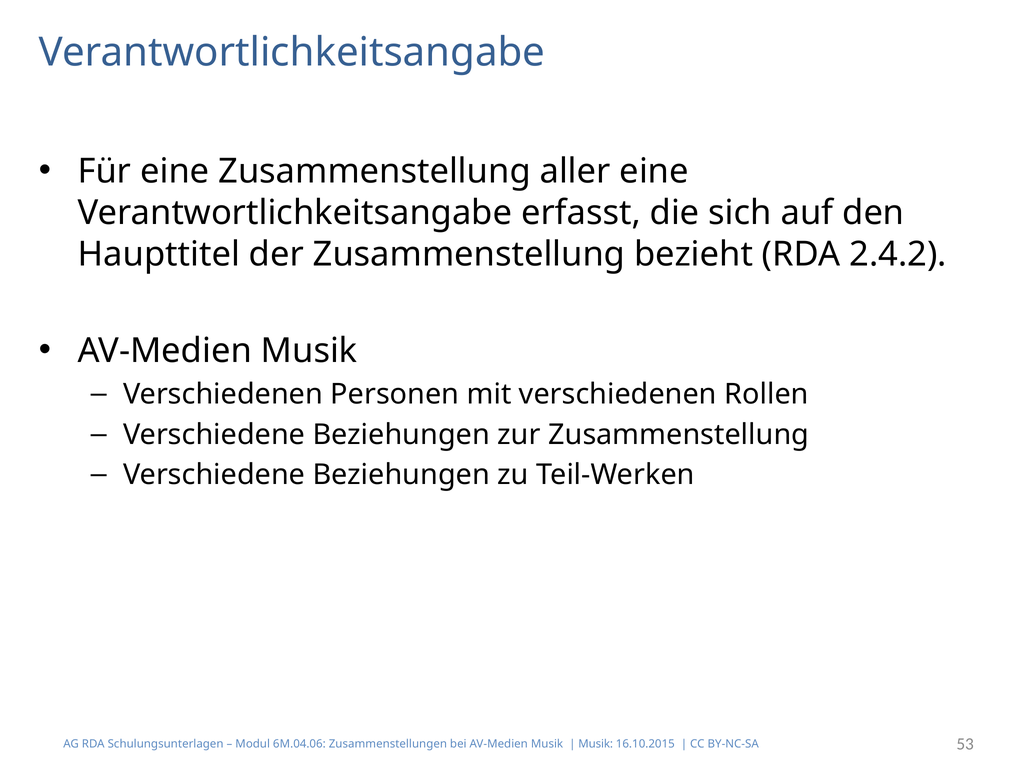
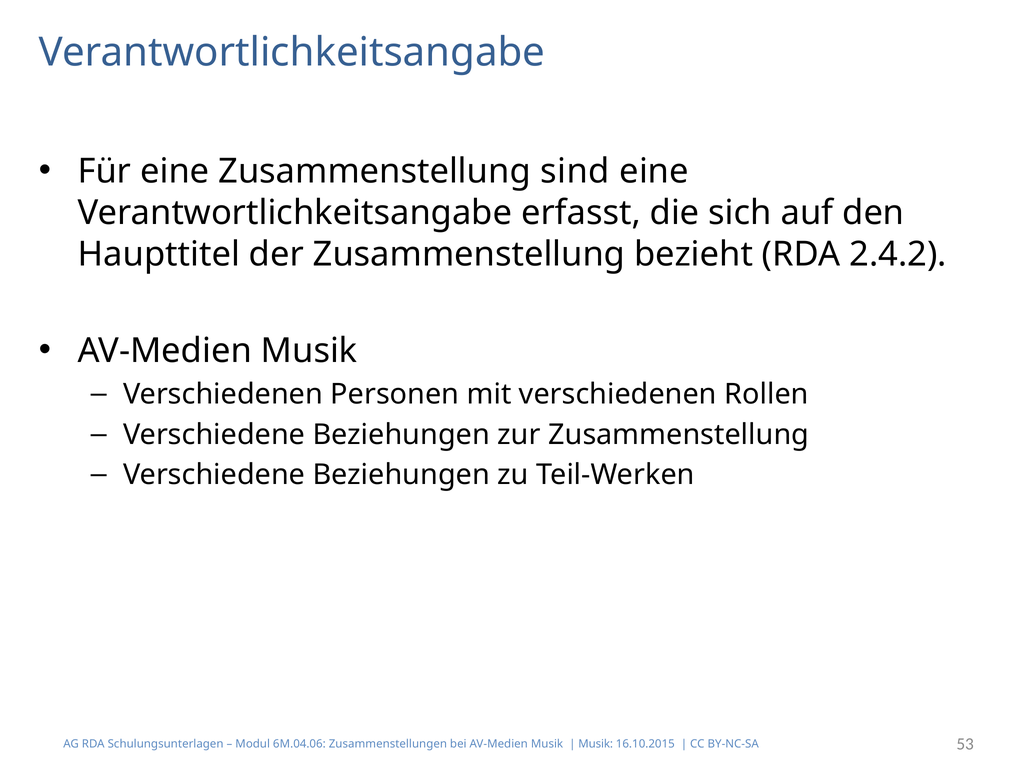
aller: aller -> sind (575, 171)
